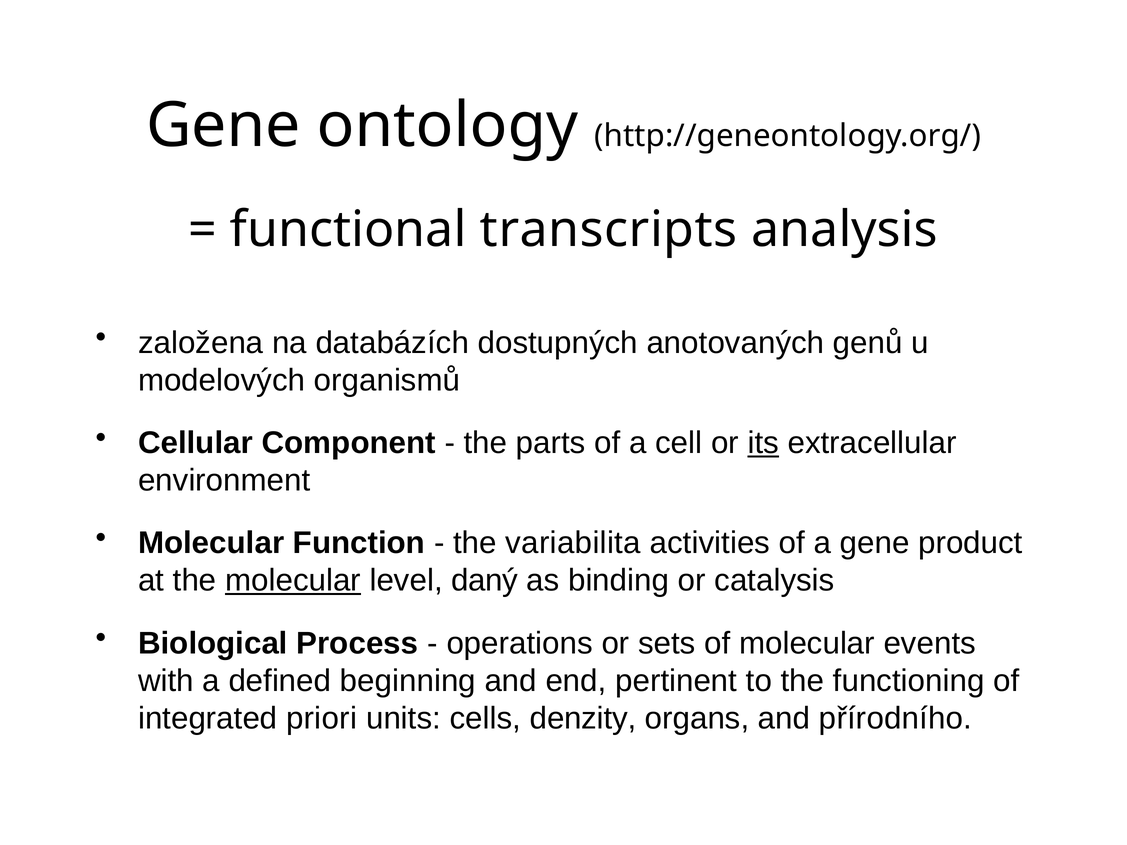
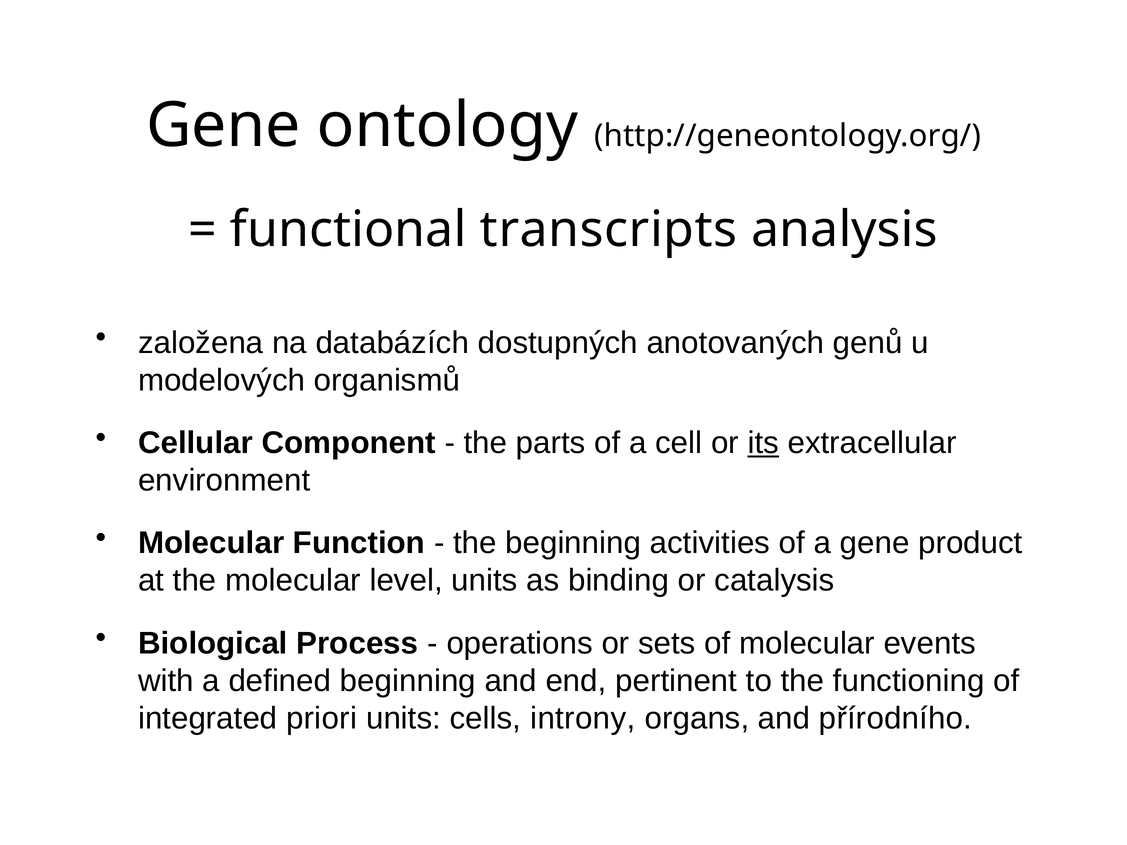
the variabilita: variabilita -> beginning (573, 543)
molecular underline: present -> none (293, 581)
level daný: daný -> units (485, 581)
denzity: denzity -> introny (583, 719)
